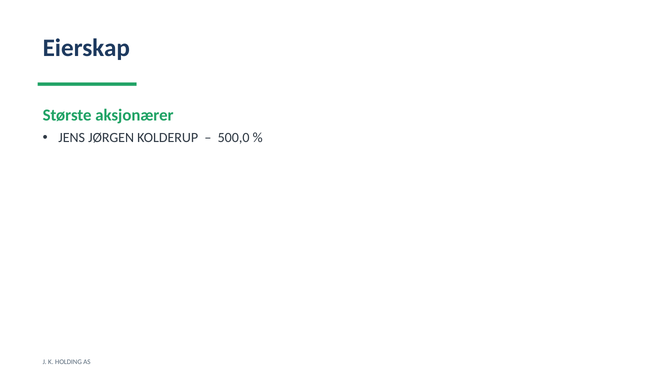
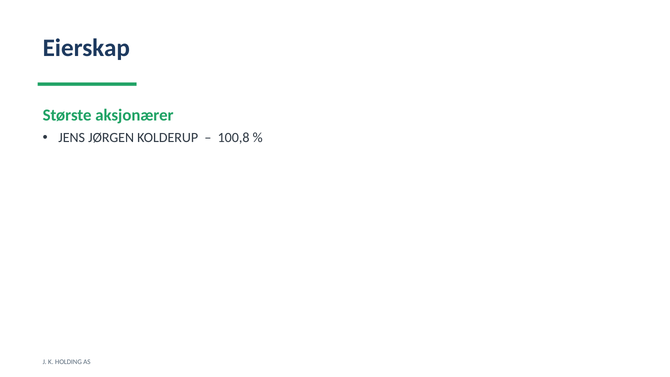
500,0: 500,0 -> 100,8 (234, 138)
